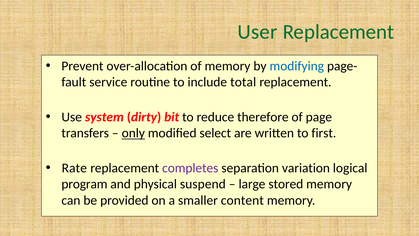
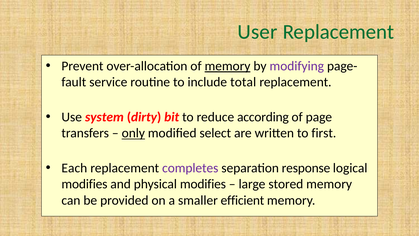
memory underline: none -> present (228, 66)
modifying colour: blue -> purple (297, 66)
therefore: therefore -> according (263, 117)
Rate: Rate -> Each (74, 168)
variation: variation -> response (306, 168)
program: program -> modifies (84, 184)
physical suspend: suspend -> modifies (203, 184)
content: content -> efficient (242, 200)
